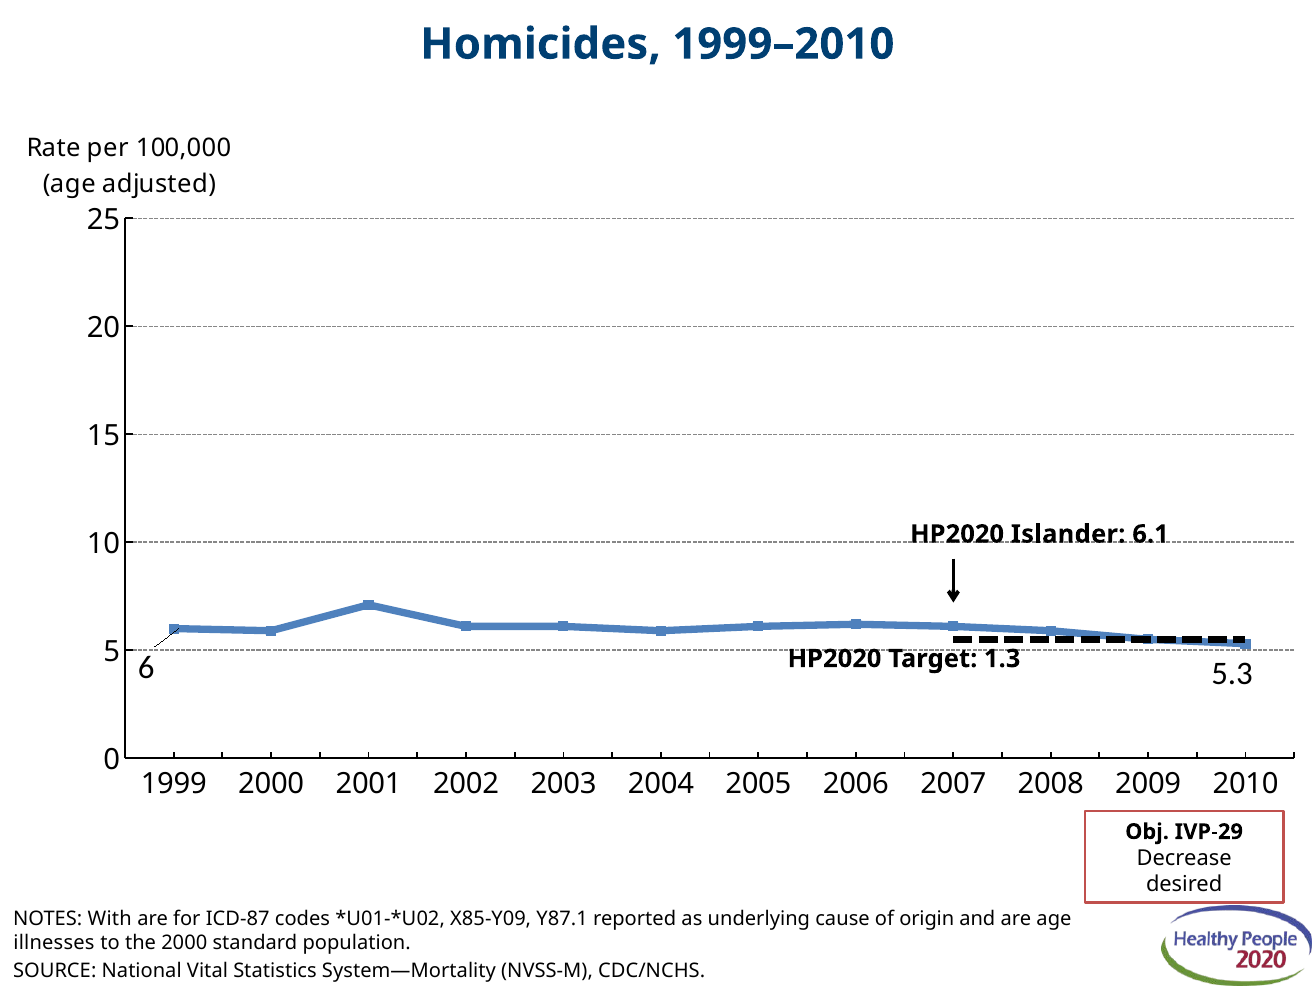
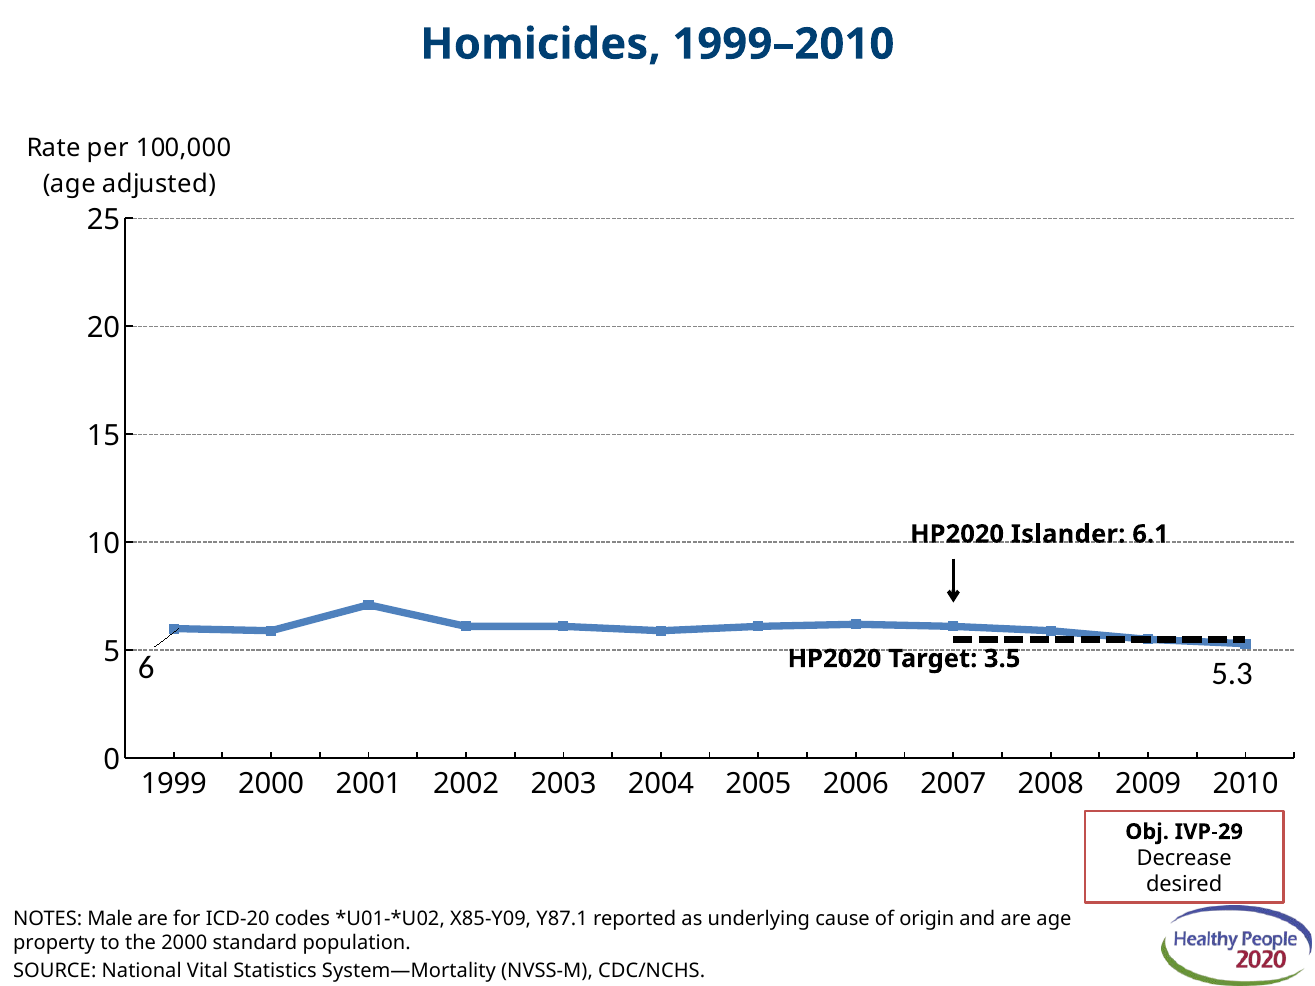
1.3: 1.3 -> 3.5 (1002, 659)
With: With -> Male (110, 919)
ICD-87: ICD-87 -> ICD-20 (238, 919)
illnesses: illnesses -> property (54, 943)
